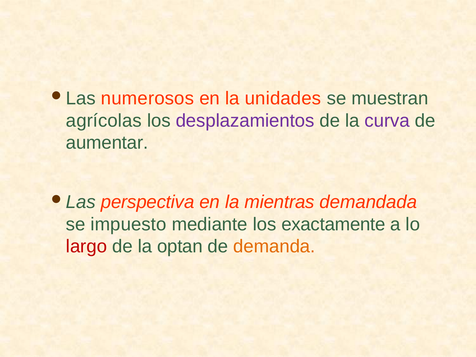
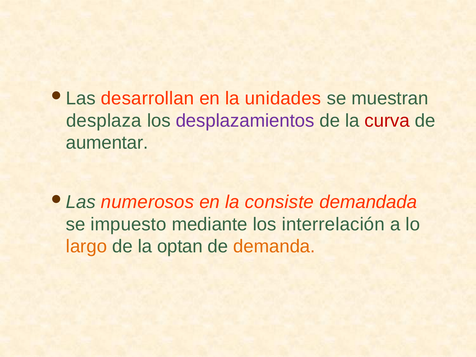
numerosos: numerosos -> desarrollan (147, 98)
agrícolas: agrícolas -> desplaza (104, 121)
curva colour: purple -> red (387, 121)
perspectiva: perspectiva -> numerosos (147, 202)
mientras: mientras -> consiste (279, 202)
exactamente: exactamente -> interrelación (333, 224)
largo colour: red -> orange (86, 247)
